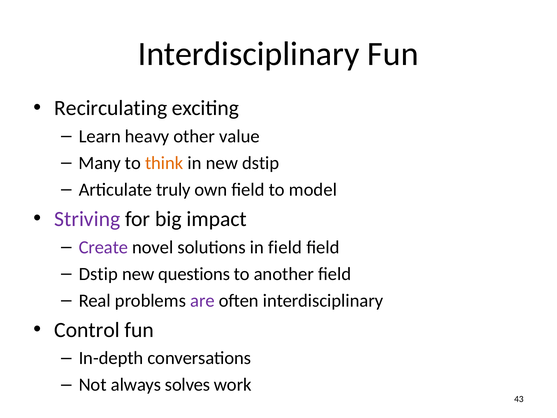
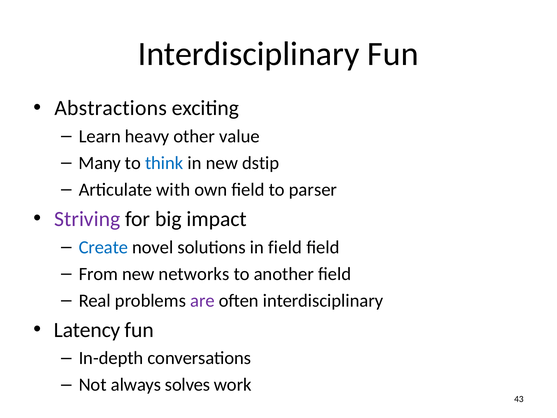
Recirculating: Recirculating -> Abstractions (111, 108)
think colour: orange -> blue (164, 163)
truly: truly -> with (173, 190)
model: model -> parser (313, 190)
Create colour: purple -> blue (103, 247)
Dstip: Dstip -> From (98, 274)
questions: questions -> networks (194, 274)
Control: Control -> Latency (87, 330)
